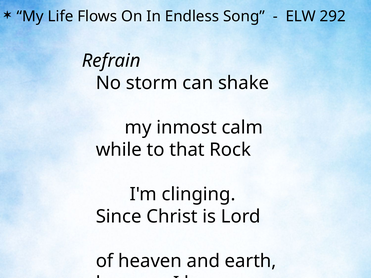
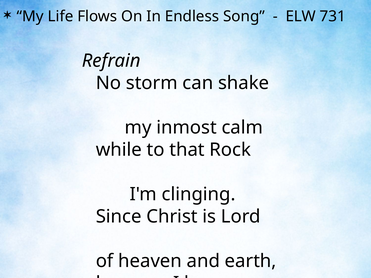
292: 292 -> 731 (333, 16)
